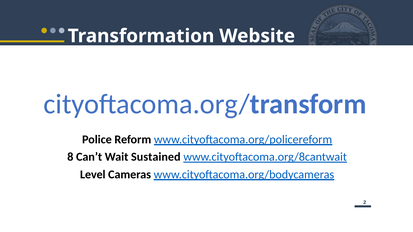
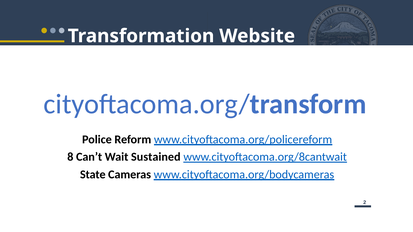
Level: Level -> State (93, 175)
